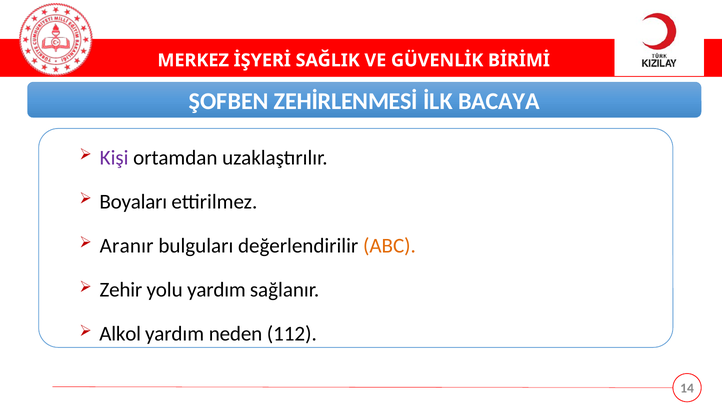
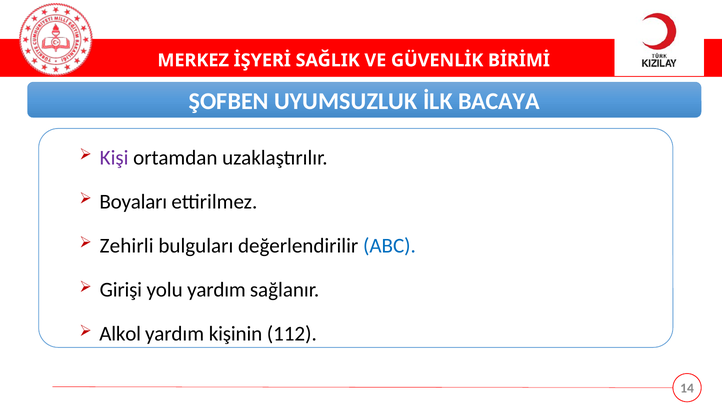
ZEHİRLENMESİ: ZEHİRLENMESİ -> UYUMSUZLUK (346, 101)
Aranır: Aranır -> Zehirli (127, 246)
ABC colour: orange -> blue (389, 246)
Zehir: Zehir -> Girişi (121, 290)
neden: neden -> kişinin (236, 334)
